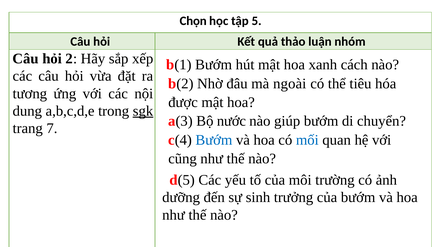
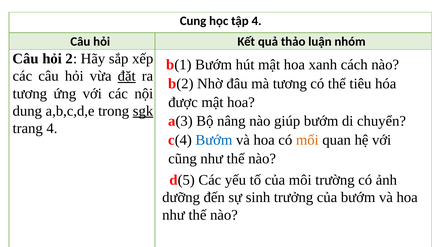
Chọn: Chọn -> Cung (193, 21)
tập 5: 5 -> 4 (257, 21)
đặt underline: none -> present (127, 76)
mà ngoài: ngoài -> tương (290, 84)
nước: nước -> nâng (231, 121)
trang 7: 7 -> 4 (52, 129)
mối colour: blue -> orange (307, 140)
